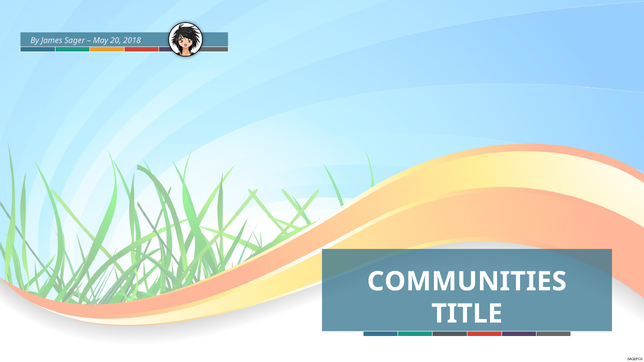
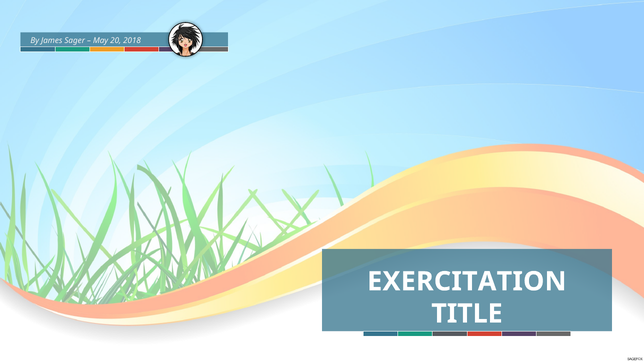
COMMUNITIES: COMMUNITIES -> EXERCITATION (467, 282)
